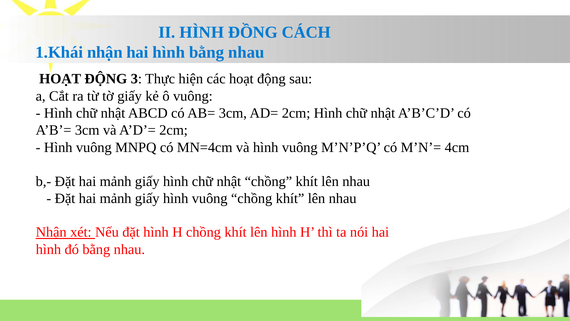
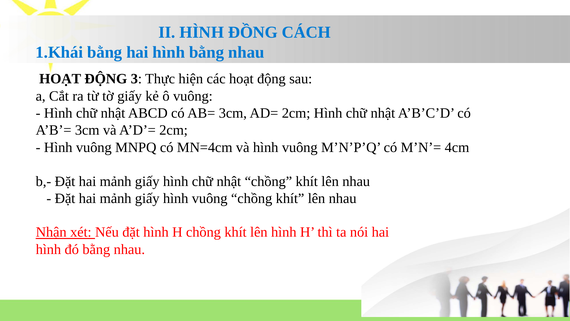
1.Khái nhận: nhận -> bằng (105, 52)
